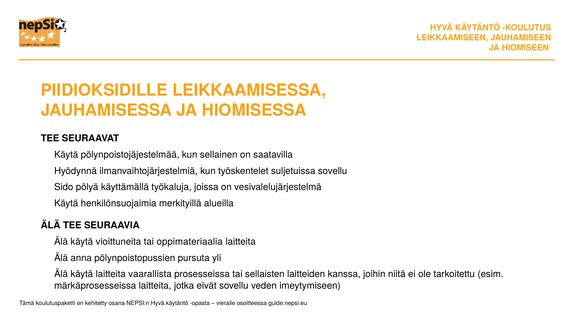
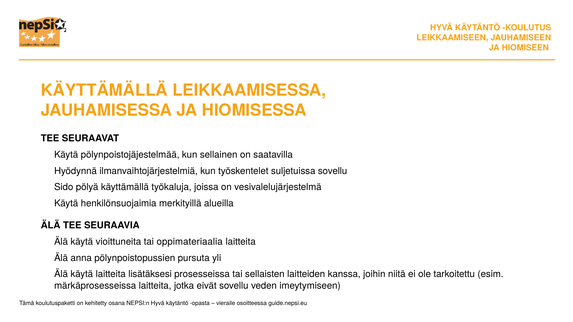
PIIDIOKSIDILLE: PIIDIOKSIDILLE -> KÄYTTÄMÄLLÄ (104, 90)
vaarallista: vaarallista -> lisätäksesi (150, 274)
